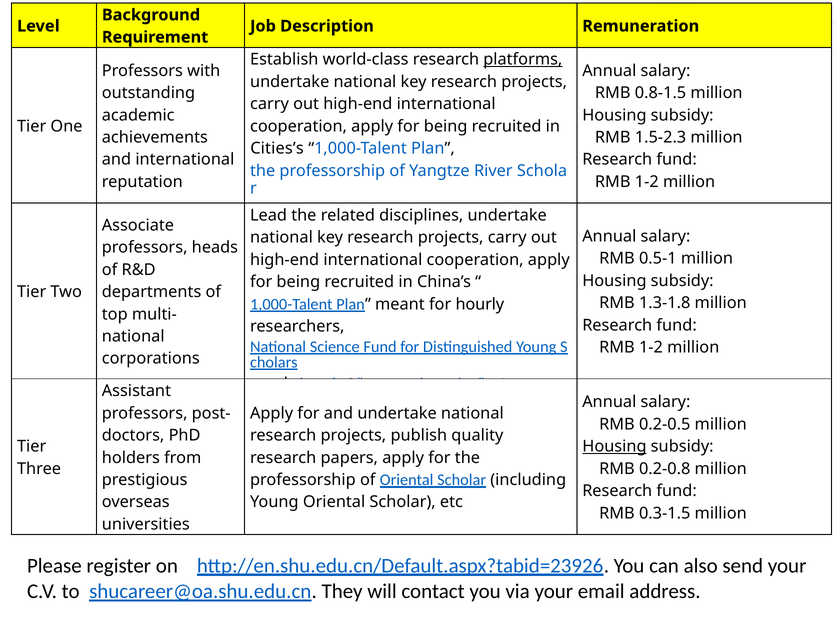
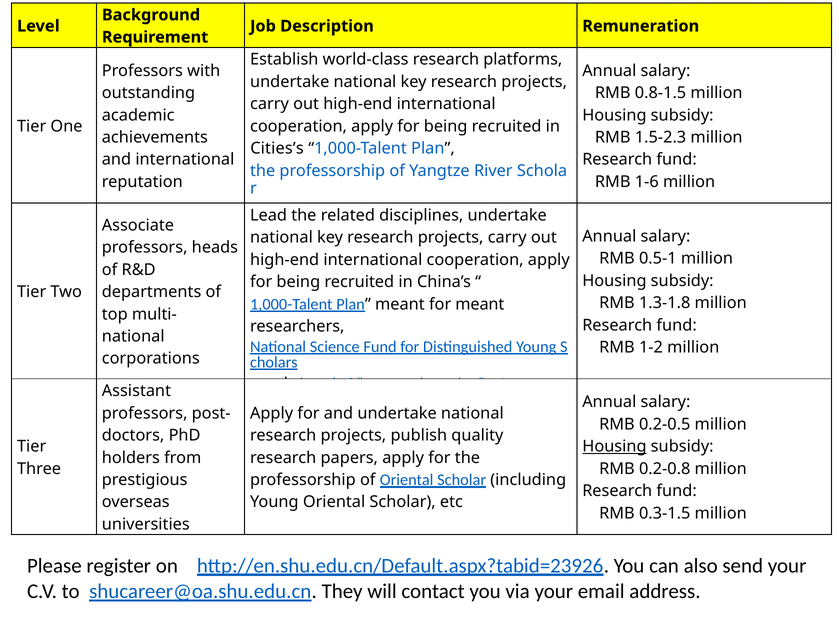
platforms underline: present -> none (523, 60)
1-2: 1-2 -> 1-6 (647, 182)
for hourly: hourly -> meant (480, 304)
